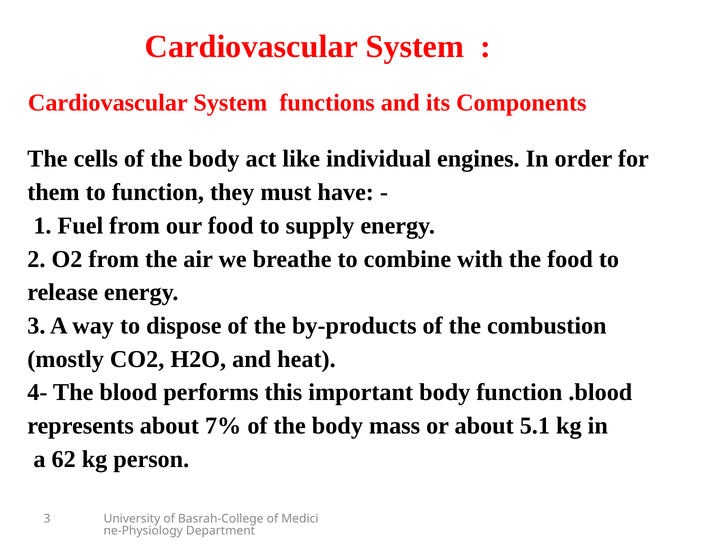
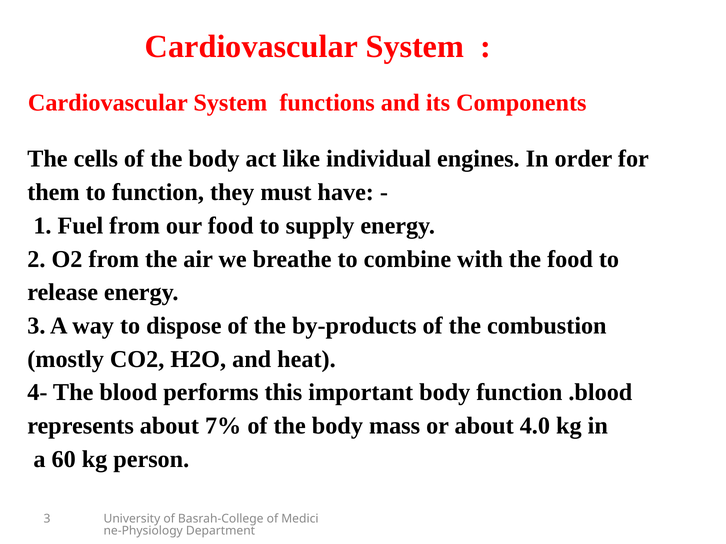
5.1: 5.1 -> 4.0 (535, 426)
62: 62 -> 60 (64, 460)
